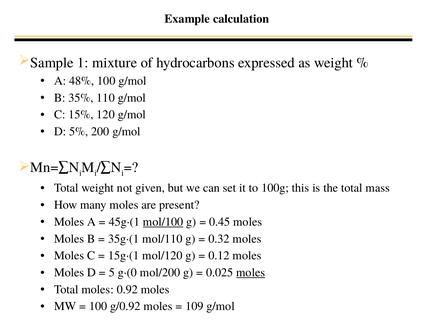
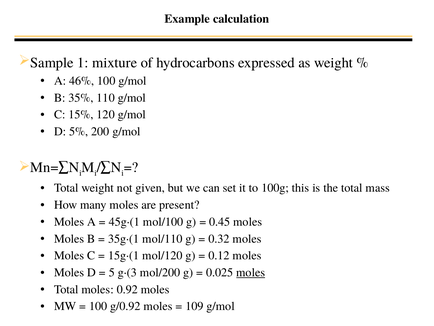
48%: 48% -> 46% (82, 81)
mol/100 underline: present -> none (163, 221)
g·(0: g·(0 -> g·(3 (127, 272)
